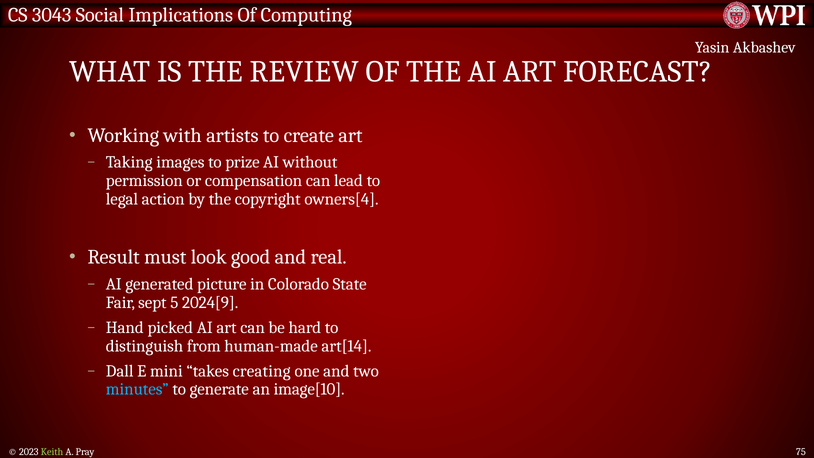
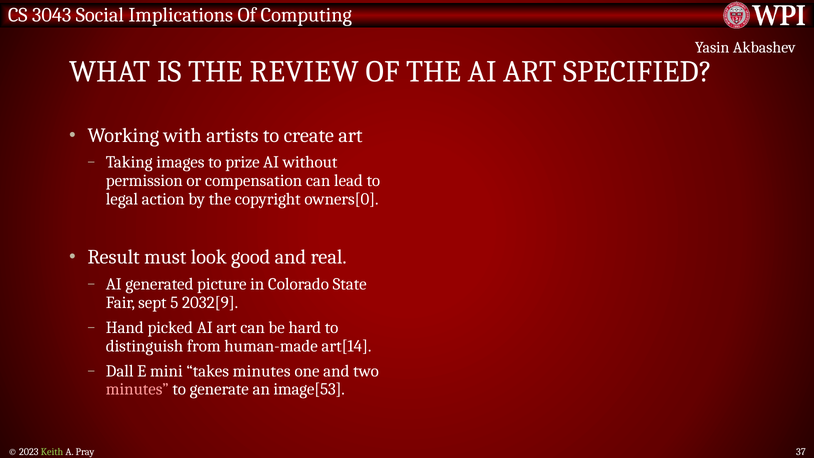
FORECAST: FORECAST -> SPECIFIED (638, 72)
owners[4: owners[4 -> owners[0 (342, 199)
2024[9: 2024[9 -> 2032[9 (210, 302)
takes creating: creating -> minutes (262, 371)
minutes colour: light blue -> pink (137, 389)
image[10: image[10 -> image[53 (309, 389)
75: 75 -> 37 (801, 452)
